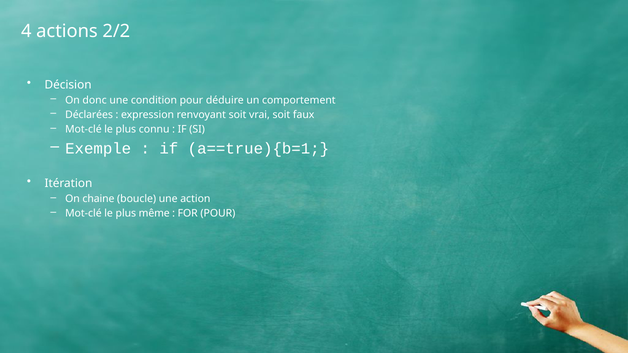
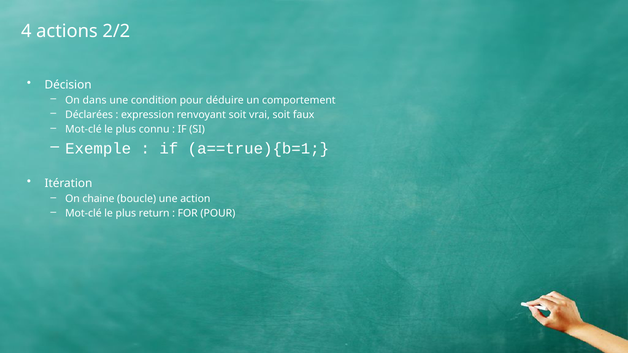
donc: donc -> dans (95, 100)
même: même -> return (154, 214)
